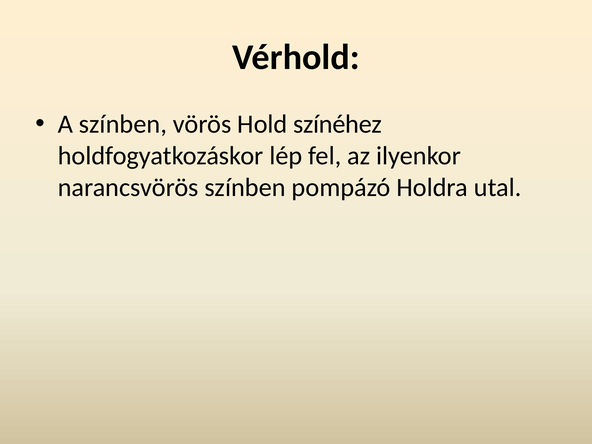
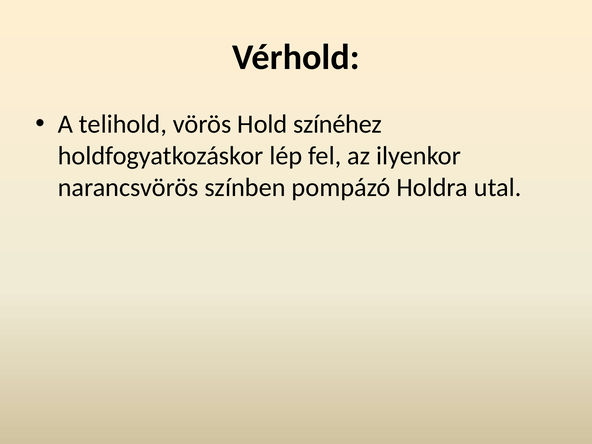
A színben: színben -> telihold (123, 124)
